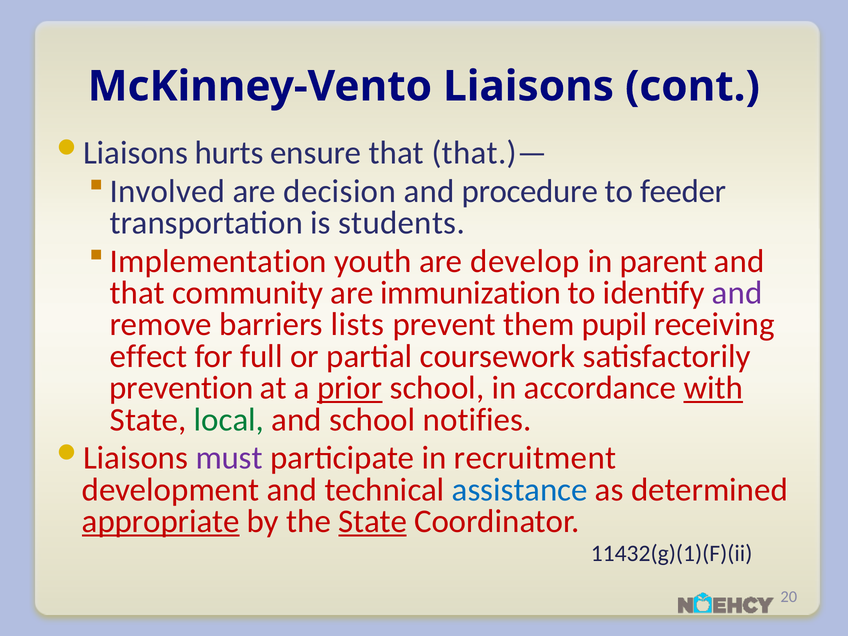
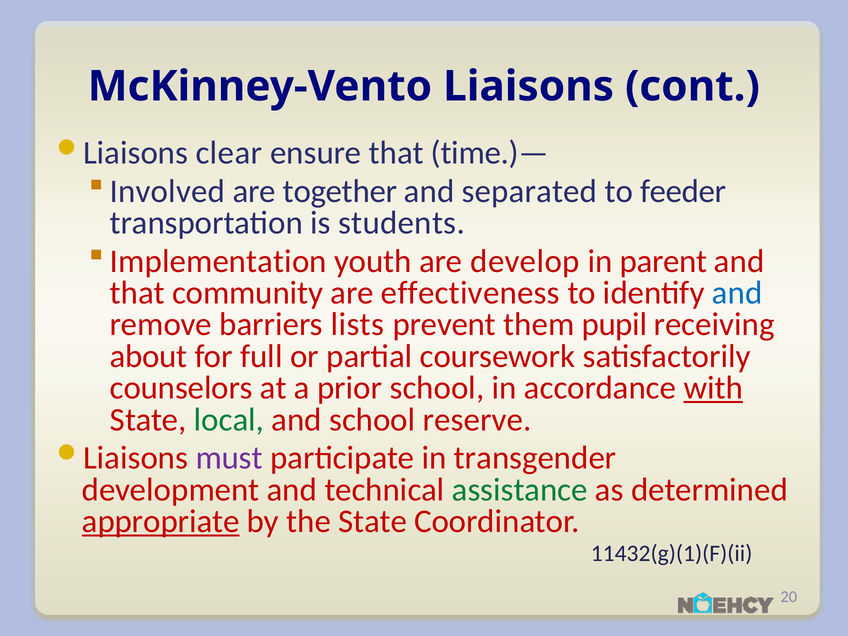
hurts: hurts -> clear (229, 153)
that.)—: that.)— -> time.)— (490, 153)
decision: decision -> together (340, 191)
procedure: procedure -> separated (529, 191)
immunization: immunization -> effectiveness (470, 293)
and colour: purple -> blue (737, 293)
effect: effect -> about (149, 356)
prevention: prevention -> counselors (181, 388)
prior underline: present -> none (350, 388)
notifies: notifies -> reserve (477, 420)
recruitment: recruitment -> transgender (535, 458)
assistance colour: blue -> green (520, 490)
State underline: present -> none (373, 521)
